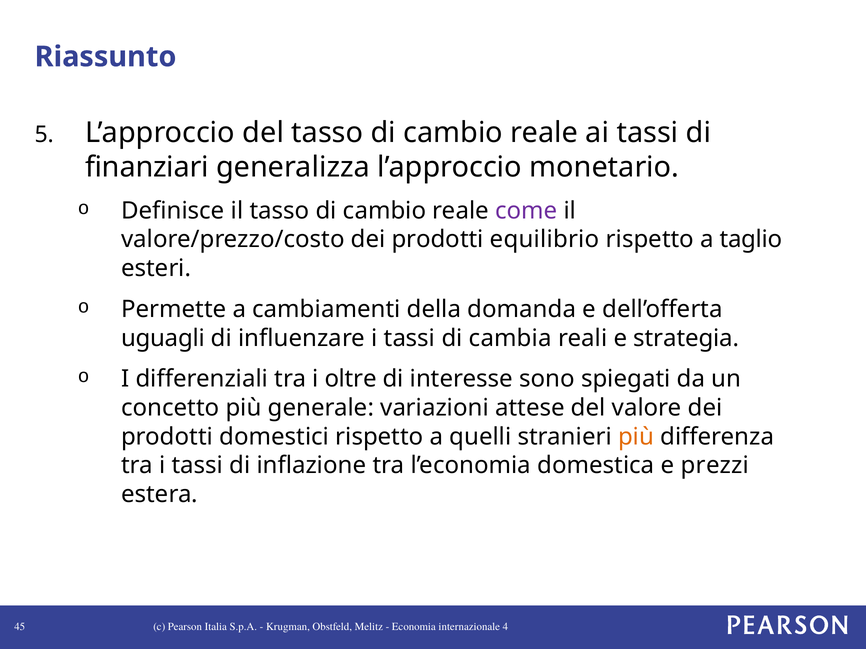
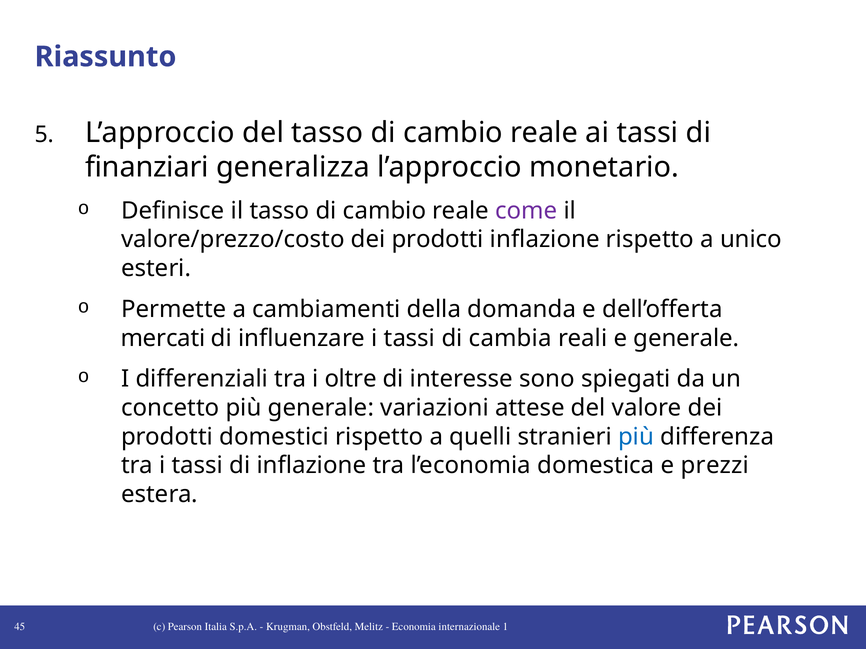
prodotti equilibrio: equilibrio -> inflazione (545, 240)
taglio: taglio -> unico (751, 240)
uguagli: uguagli -> mercati (163, 338)
e strategia: strategia -> generale (686, 338)
più colour: orange -> blue (636, 437)
4: 4 -> 1 (505, 627)
